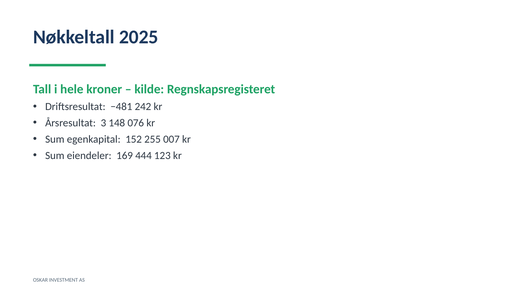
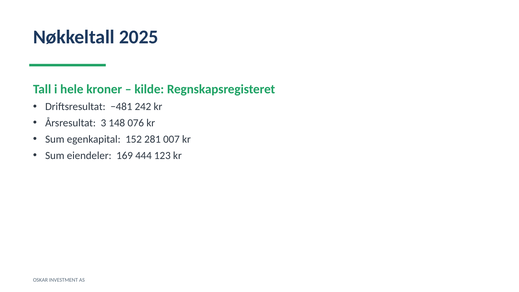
255: 255 -> 281 (153, 139)
